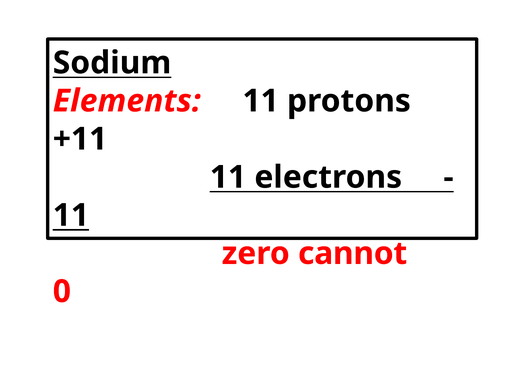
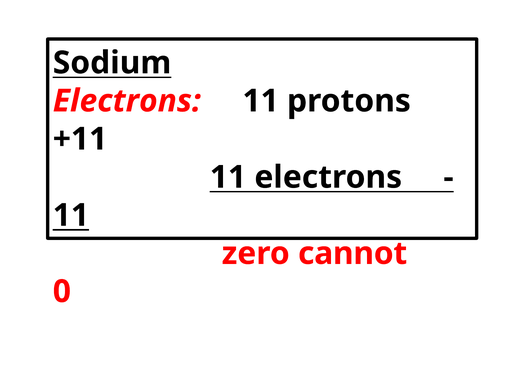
Elements: Elements -> Electrons (127, 101)
